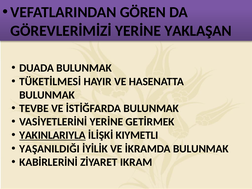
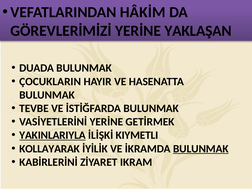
GÖREN: GÖREN -> HÂKİM (143, 12)
TÜKETİLMESİ: TÜKETİLMESİ -> ÇOCUKLARIN (50, 82)
YAŞANILDIĞI: YAŞANILDIĞI -> KOLLAYARAK (50, 149)
BULUNMAK underline: none -> present (201, 149)
